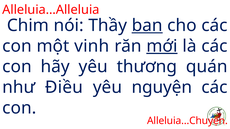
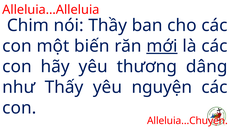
ban underline: present -> none (147, 25)
vinh: vinh -> biến (92, 46)
quán: quán -> dâng (207, 67)
Điều: Điều -> Thấy (64, 88)
